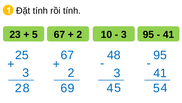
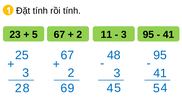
10: 10 -> 11 (106, 34)
